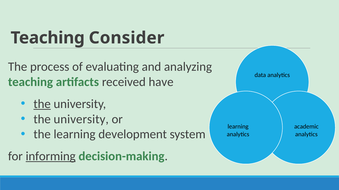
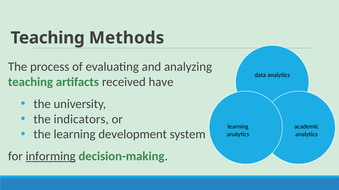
Consider: Consider -> Methods (127, 38)
the underline: present -> none (42, 104)
university: university -> indicators (81, 120)
